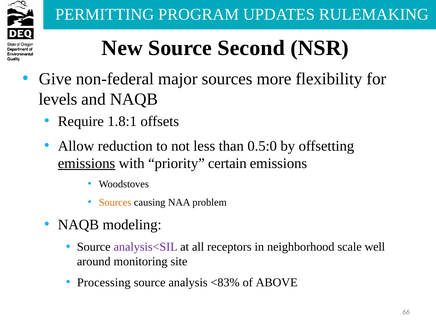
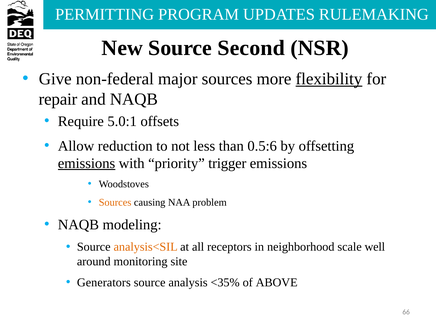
flexibility underline: none -> present (329, 79)
levels: levels -> repair (58, 99)
1.8:1: 1.8:1 -> 5.0:1 (122, 121)
0.5:0: 0.5:0 -> 0.5:6 (262, 146)
certain: certain -> trigger (227, 163)
analysis<SIL colour: purple -> orange (146, 247)
Processing: Processing -> Generators (104, 283)
<83%: <83% -> <35% (225, 283)
